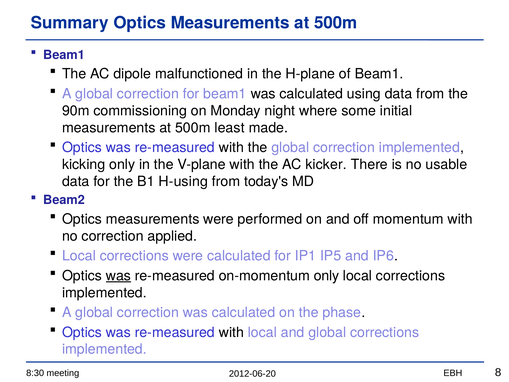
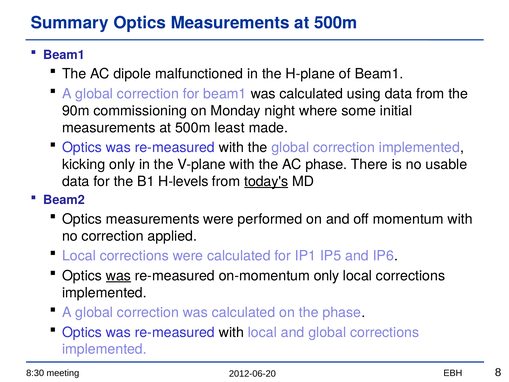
AC kicker: kicker -> phase (326, 164)
H-using: H-using -> H-levels (183, 181)
today's underline: none -> present (266, 181)
